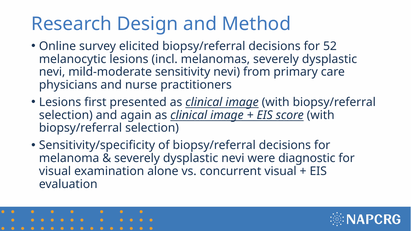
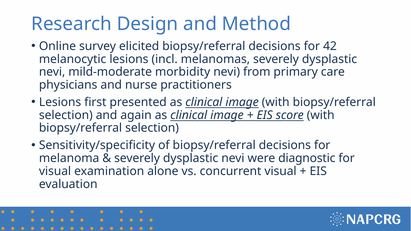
52: 52 -> 42 (330, 46)
sensitivity: sensitivity -> morbidity (183, 72)
